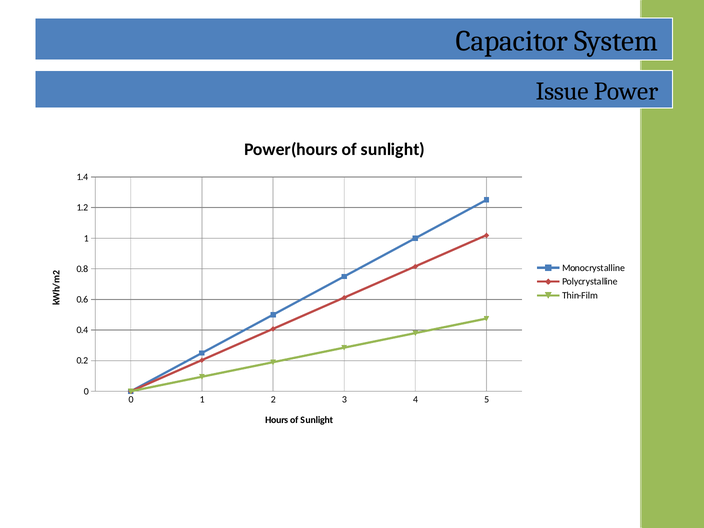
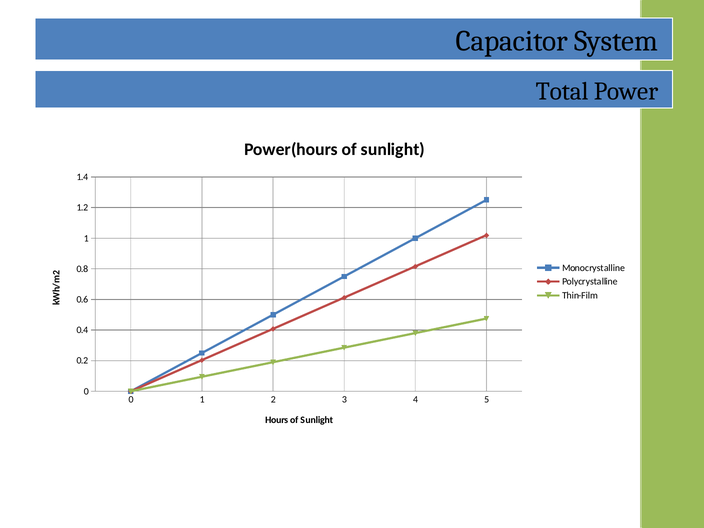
Issue: Issue -> Total (562, 91)
